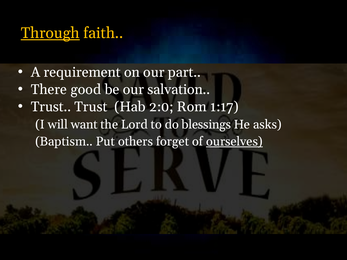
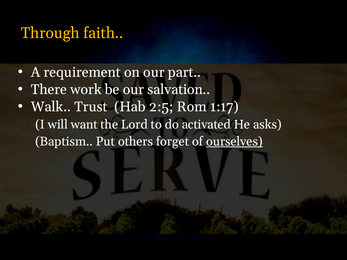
Through underline: present -> none (50, 33)
good: good -> work (86, 90)
Trust: Trust -> Walk (51, 107)
2:0: 2:0 -> 2:5 (161, 107)
blessings: blessings -> activated (206, 125)
